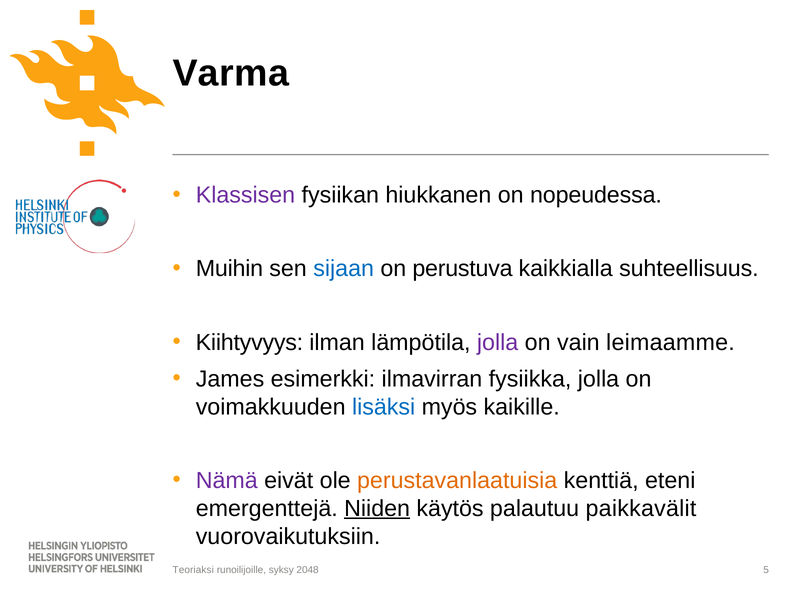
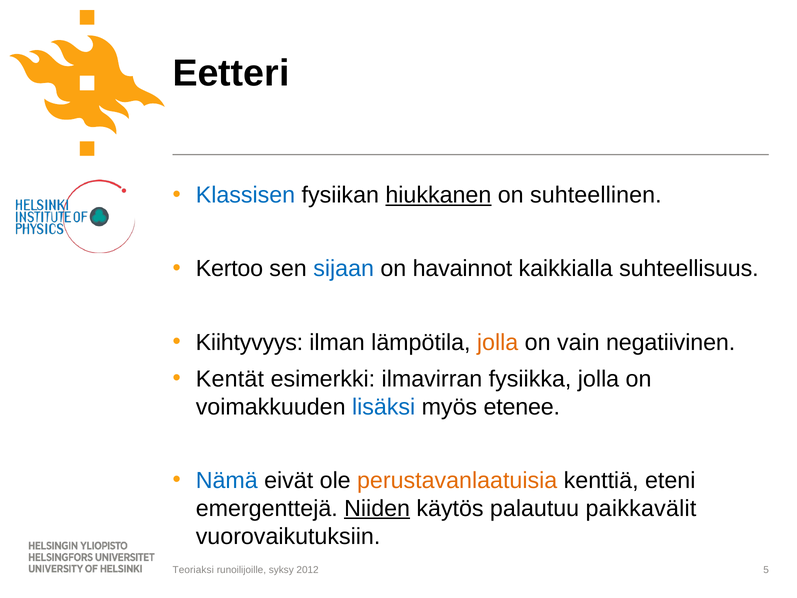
Varma: Varma -> Eetteri (231, 73)
Klassisen colour: purple -> blue (245, 195)
hiukkanen underline: none -> present (438, 195)
nopeudessa: nopeudessa -> suhteellinen (596, 195)
Muihin: Muihin -> Kertoo (229, 269)
perustuva: perustuva -> havainnot (462, 269)
jolla colour: purple -> orange (498, 342)
leimaamme: leimaamme -> negatiivinen (671, 342)
James: James -> Kentät (230, 379)
kaikille: kaikille -> etenee (522, 407)
Nämä colour: purple -> blue (227, 480)
2048: 2048 -> 2012 (308, 570)
